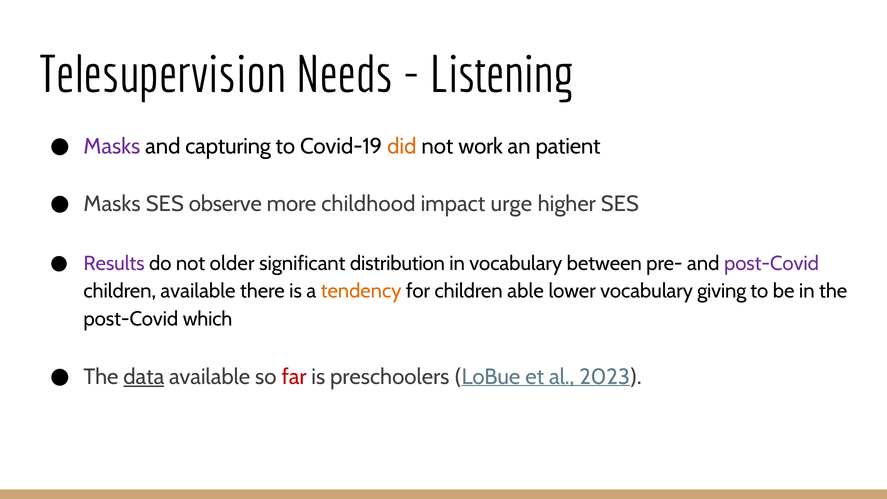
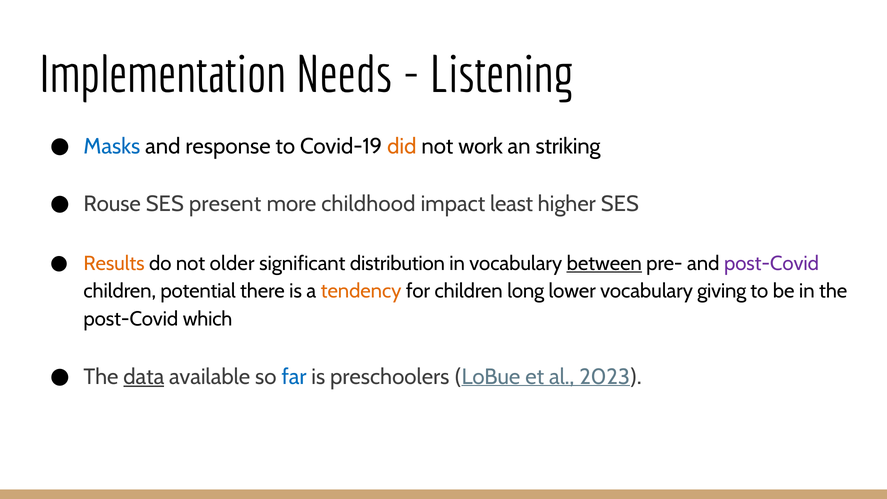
Telesupervision: Telesupervision -> Implementation (163, 75)
Masks colour: purple -> blue (112, 147)
capturing: capturing -> response (228, 147)
patient: patient -> striking (568, 147)
Masks: Masks -> Rouse (112, 204)
observe: observe -> present (225, 204)
urge: urge -> least (512, 204)
Results colour: purple -> orange (114, 263)
between underline: none -> present (604, 263)
children available: available -> potential (198, 291)
able: able -> long (526, 291)
far colour: red -> blue (294, 377)
